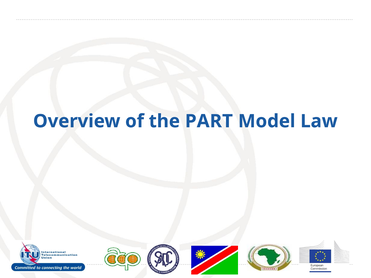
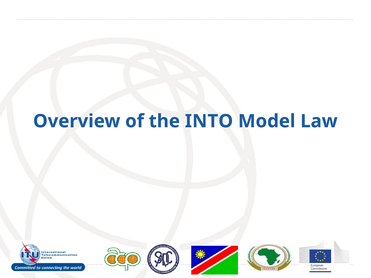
PART: PART -> INTO (209, 121)
